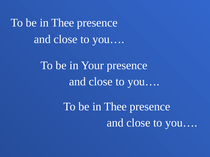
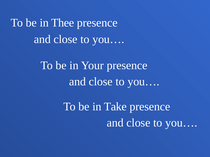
Thee: Thee -> Take (115, 107)
